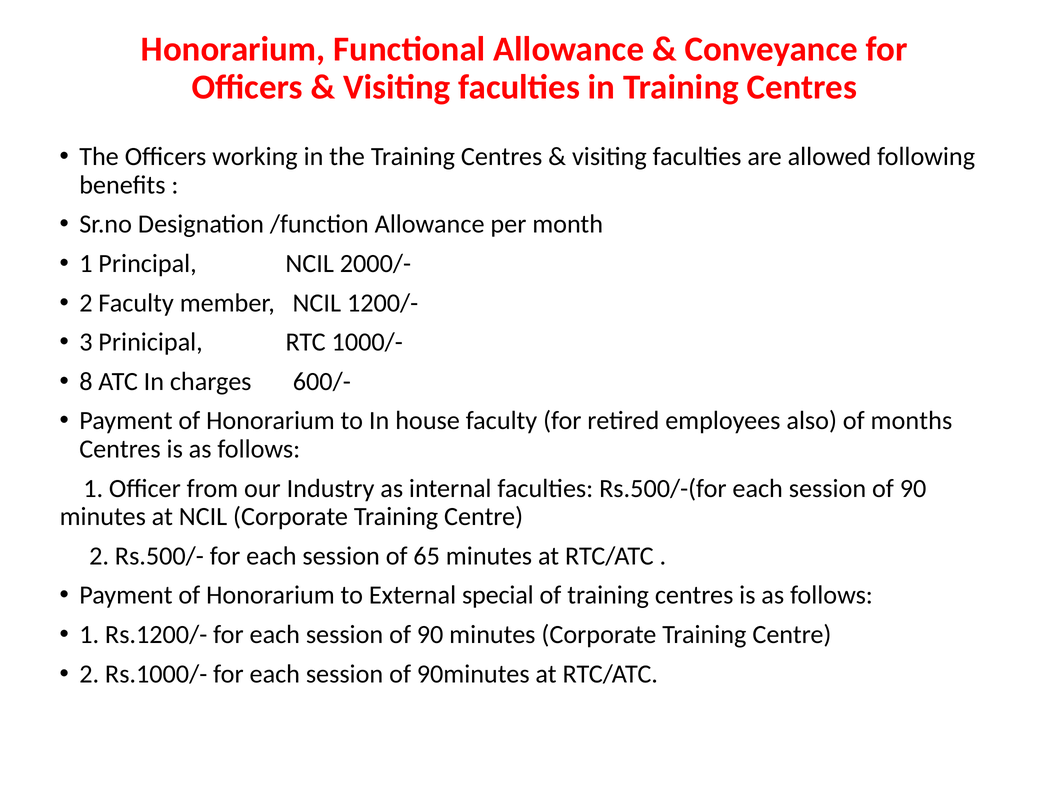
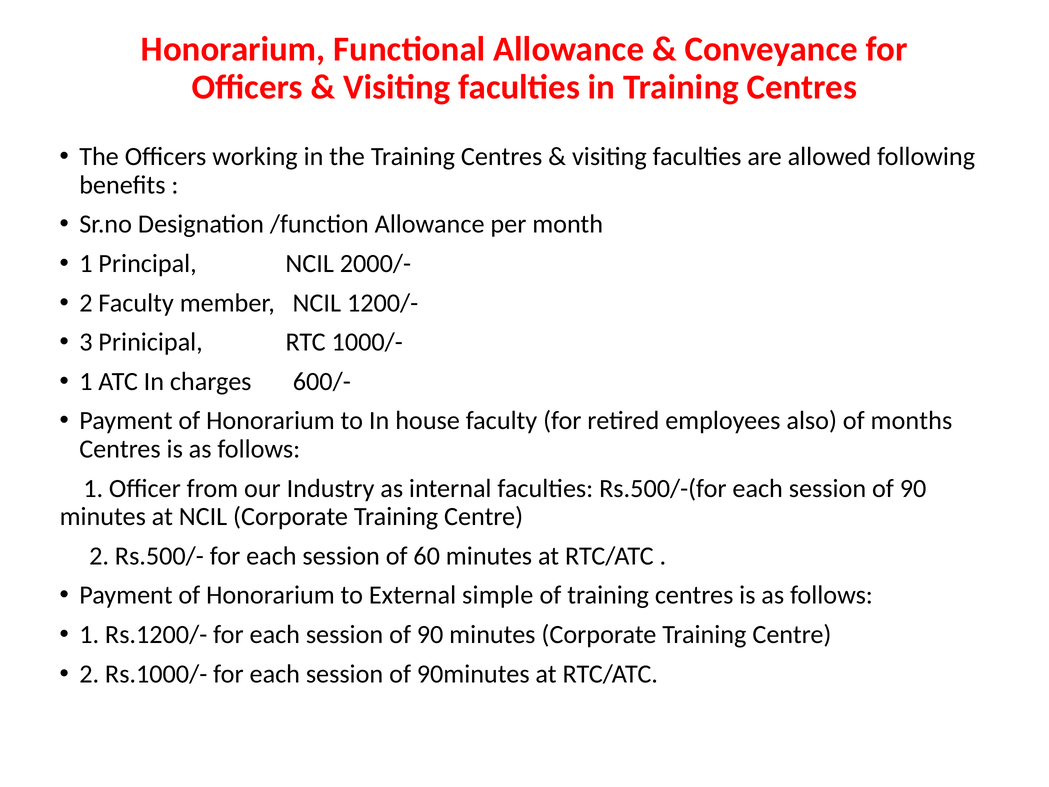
8: 8 -> 1 (86, 381)
65: 65 -> 60 (427, 556)
special: special -> simple (498, 595)
